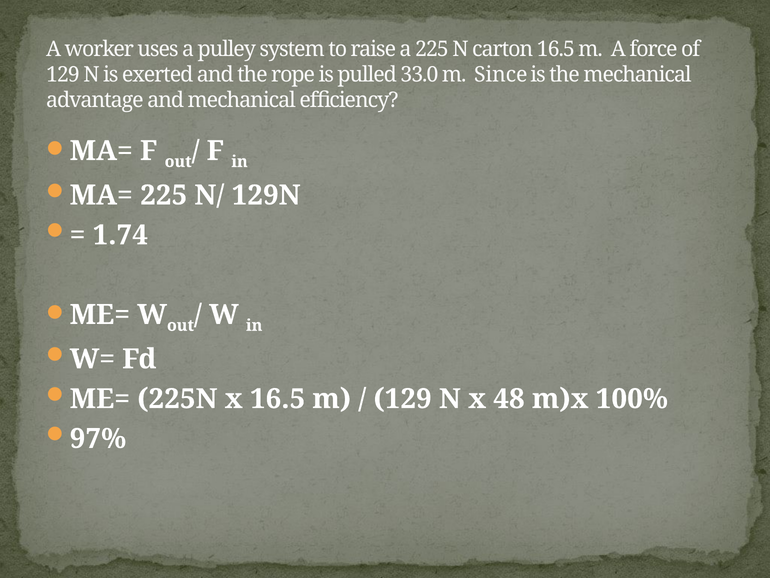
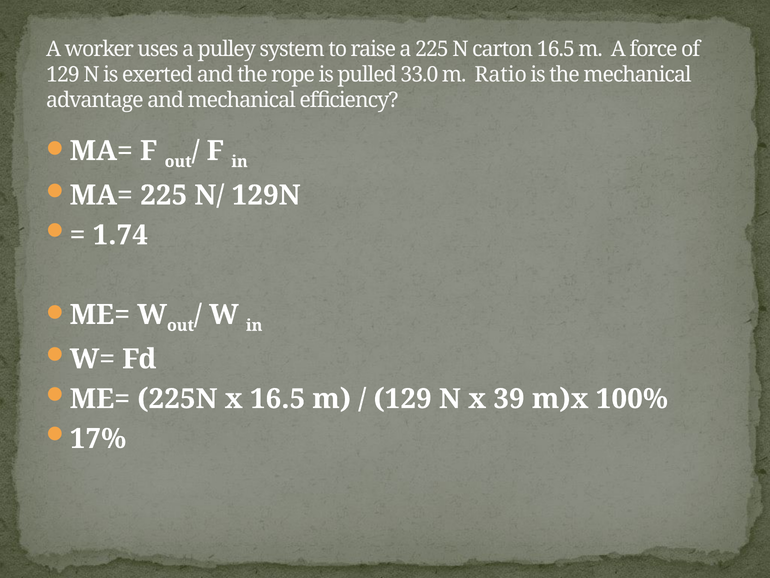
Since: Since -> Ratio (501, 75)
48: 48 -> 39 (509, 399)
97%: 97% -> 17% (98, 438)
